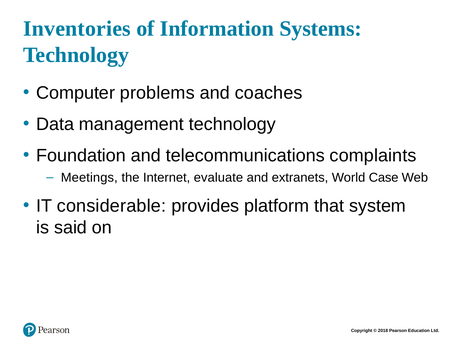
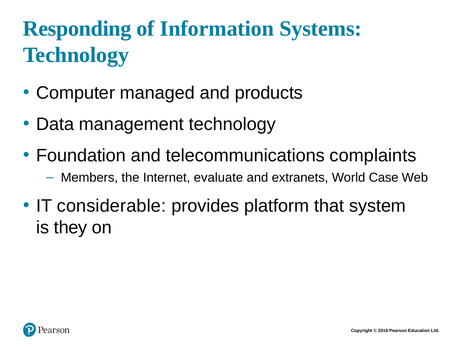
Inventories: Inventories -> Responding (77, 29)
problems: problems -> managed (157, 93)
coaches: coaches -> products (269, 93)
Meetings: Meetings -> Members (89, 178)
said: said -> they (71, 228)
